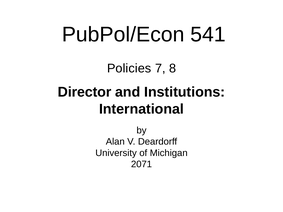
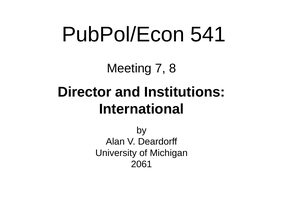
Policies: Policies -> Meeting (129, 68)
2071: 2071 -> 2061 (142, 164)
